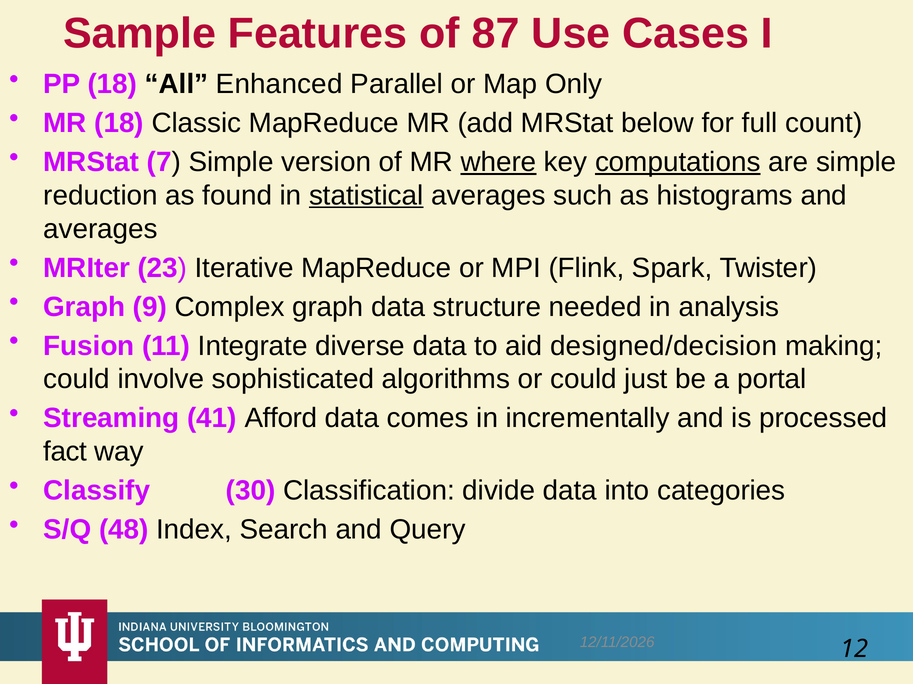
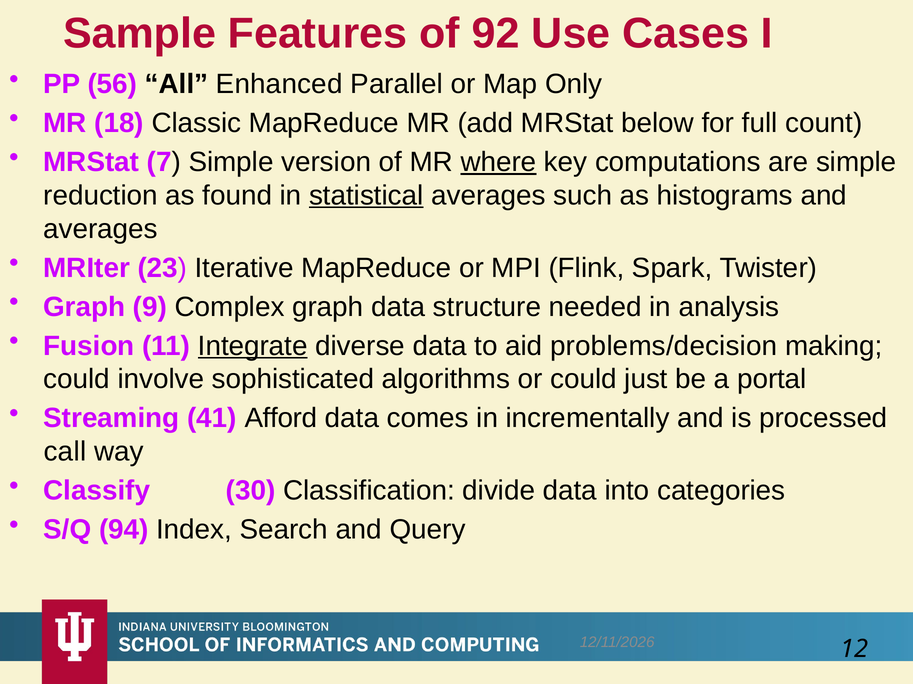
87: 87 -> 92 (496, 34)
PP 18: 18 -> 56 (112, 84)
computations underline: present -> none (678, 162)
Integrate underline: none -> present (253, 346)
designed/decision: designed/decision -> problems/decision (664, 346)
fact: fact -> call (65, 452)
48: 48 -> 94 (124, 530)
